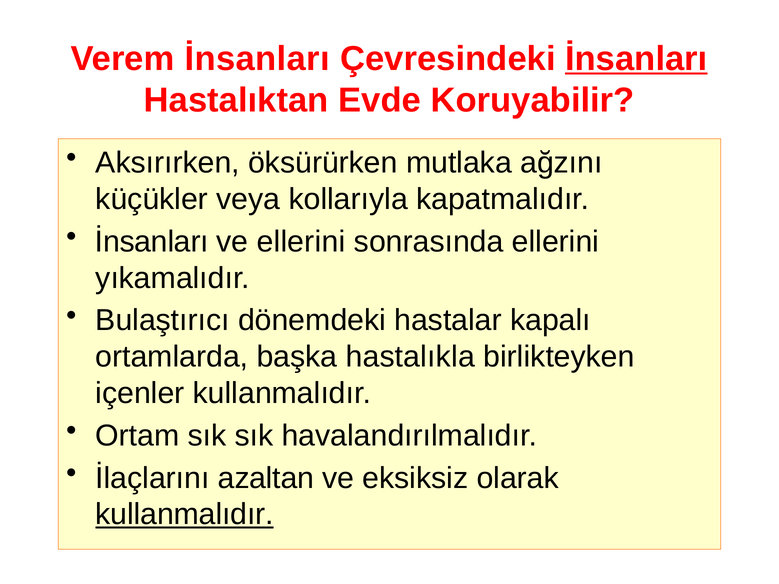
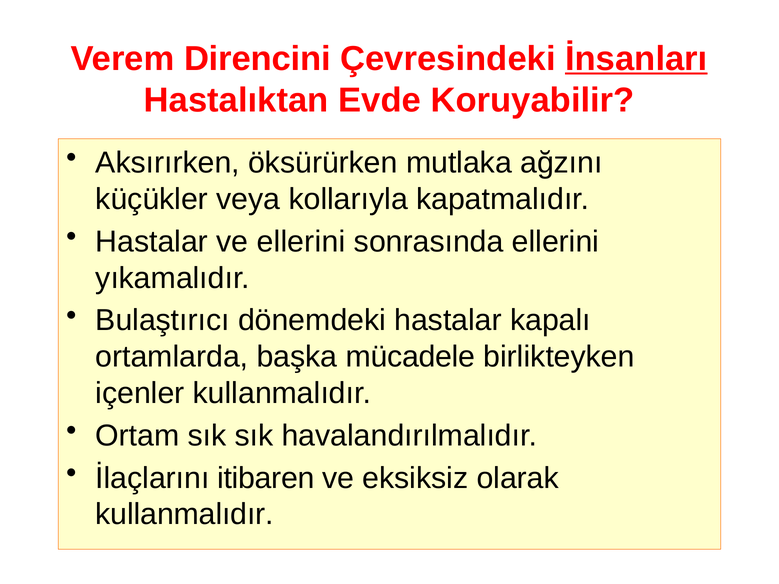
Verem İnsanları: İnsanları -> Direncini (257, 59)
İnsanları: İnsanları -> Hastalar (152, 242)
hastalıkla: hastalıkla -> mücadele (410, 357)
azaltan: azaltan -> itibaren (266, 478)
kullanmalıdır underline: present -> none (185, 515)
